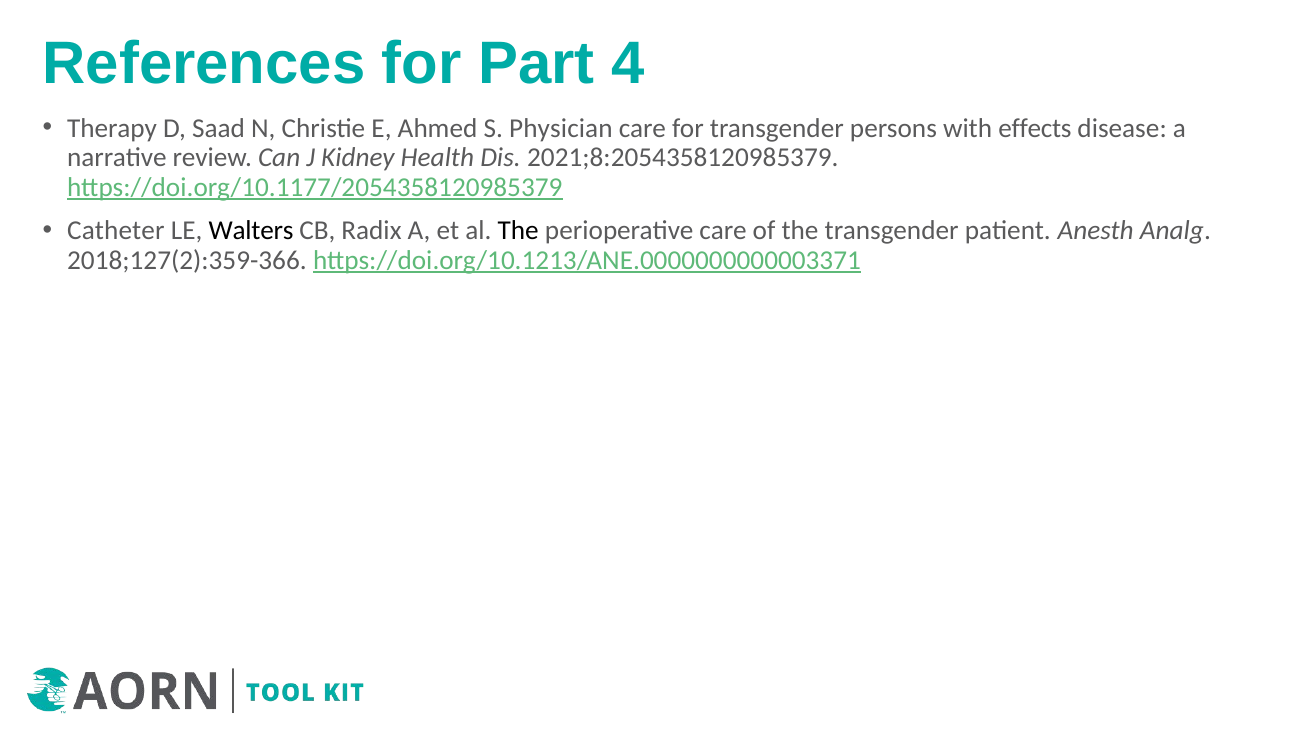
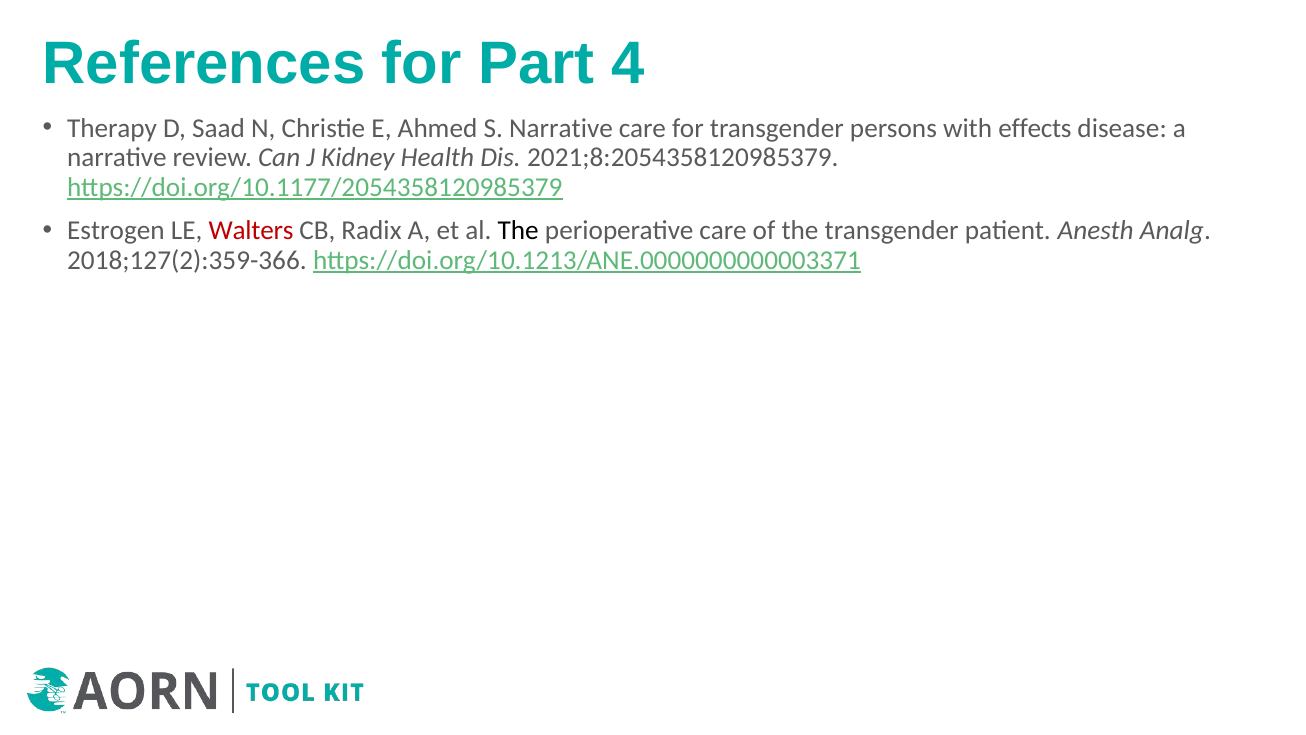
S Physician: Physician -> Narrative (561, 128)
Catheter: Catheter -> Estrogen (116, 230)
Walters colour: black -> red (251, 230)
